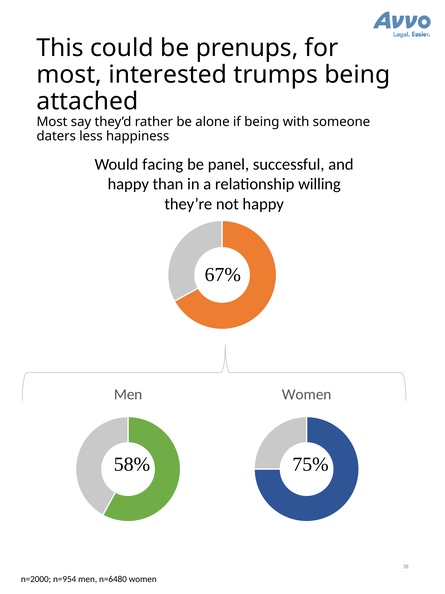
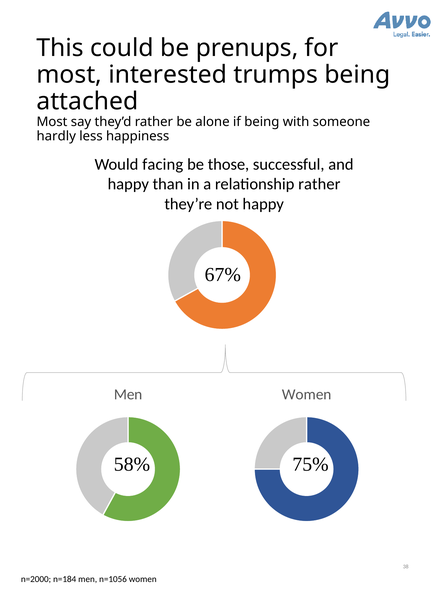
daters: daters -> hardly (56, 136)
panel: panel -> those (228, 164)
relationship willing: willing -> rather (319, 184)
n=954: n=954 -> n=184 (65, 578)
n=6480: n=6480 -> n=1056 (113, 578)
